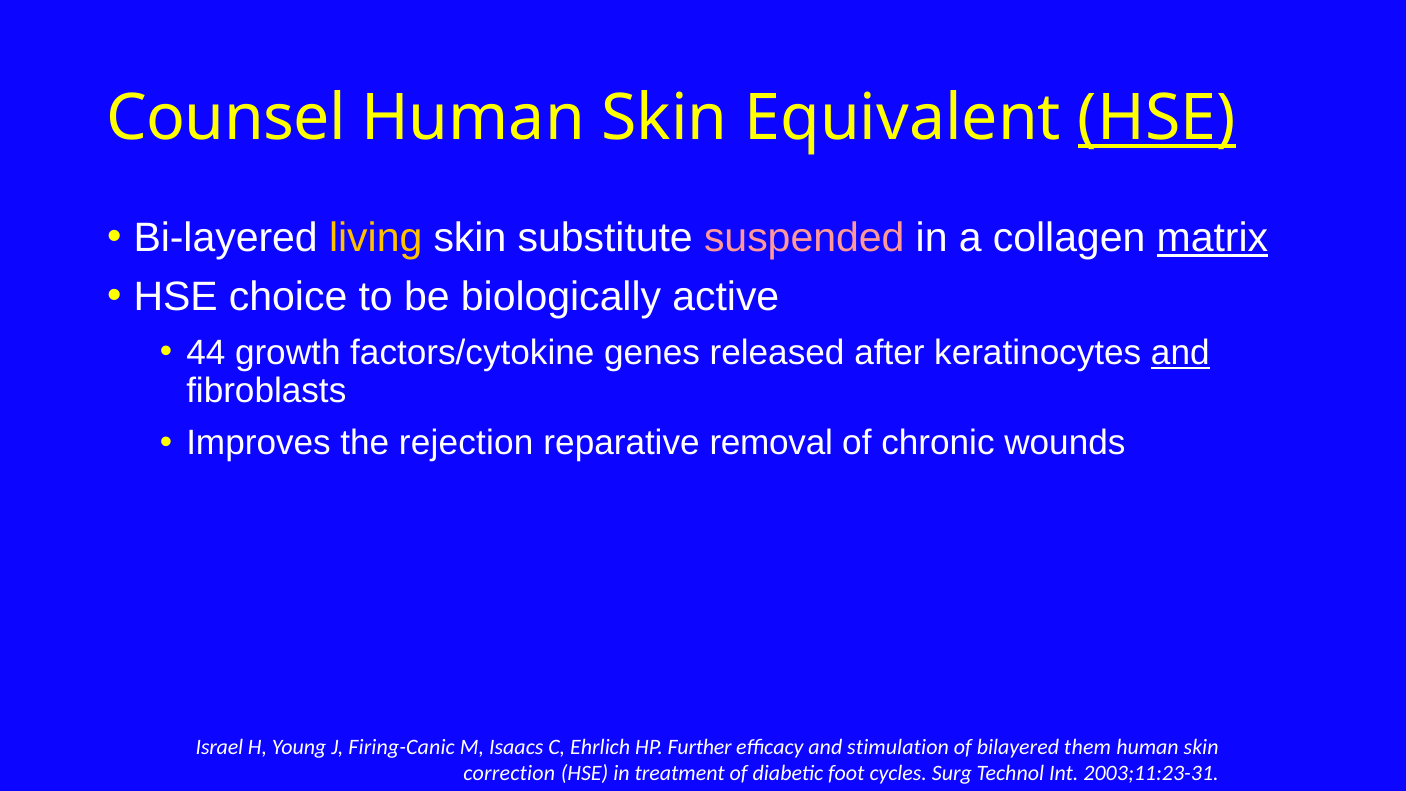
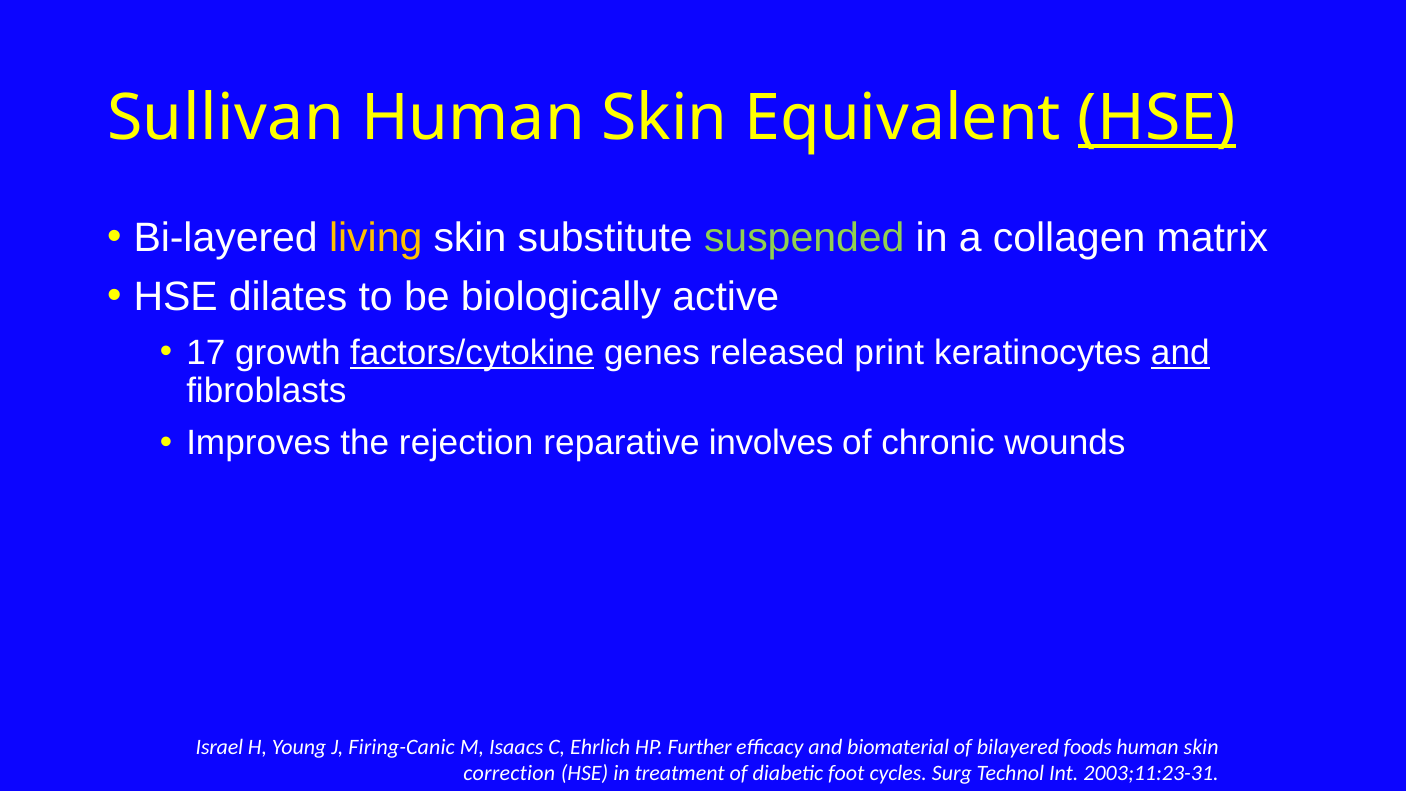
Counsel: Counsel -> Sullivan (226, 118)
suspended colour: pink -> light green (804, 238)
matrix underline: present -> none (1212, 238)
choice: choice -> dilates (288, 297)
44: 44 -> 17 (206, 352)
factors/cytokine underline: none -> present (472, 352)
after: after -> print (889, 352)
removal: removal -> involves (771, 443)
stimulation: stimulation -> biomaterial (898, 747)
them: them -> foods (1088, 747)
